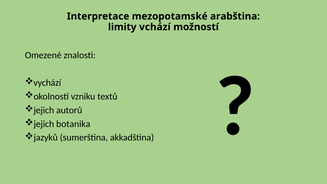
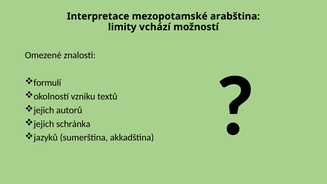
vychází: vychází -> formulí (47, 83)
botanika: botanika -> schránka (73, 124)
